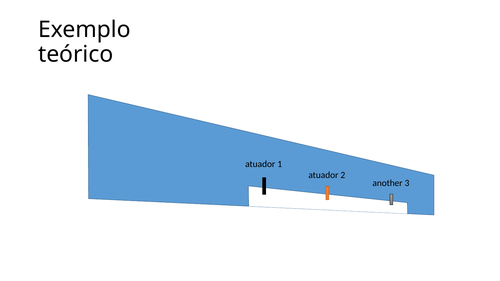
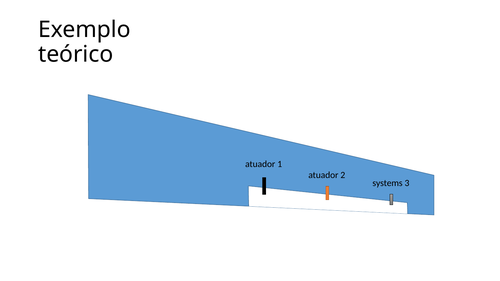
another: another -> systems (387, 183)
